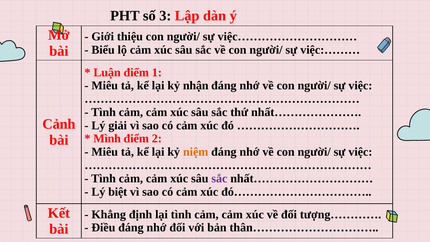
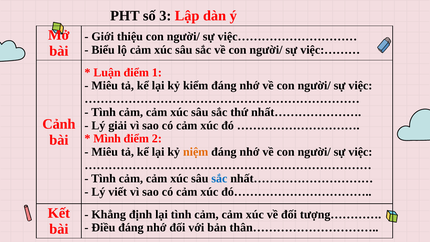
nhận: nhận -> kiểm (196, 86)
sắc colour: purple -> blue (219, 178)
biệt: biệt -> viết (118, 192)
